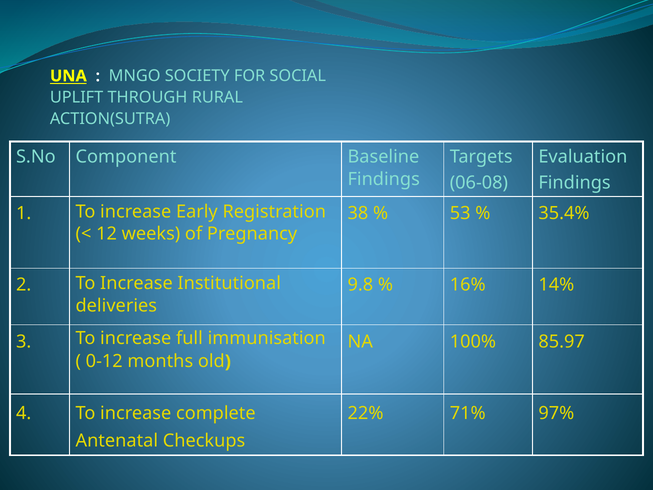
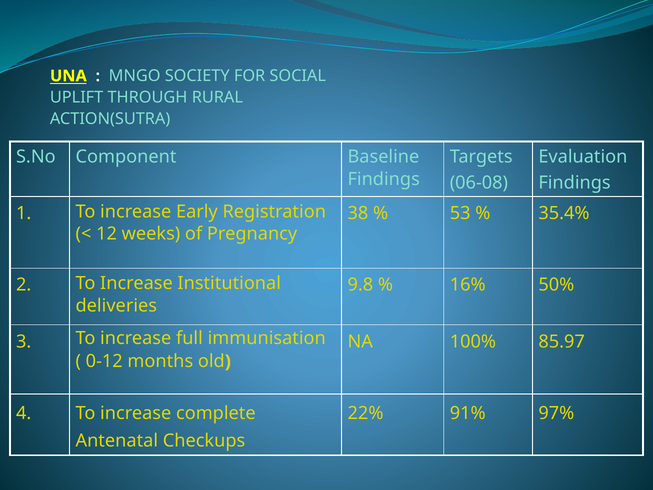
14%: 14% -> 50% (556, 285)
71%: 71% -> 91% (468, 413)
